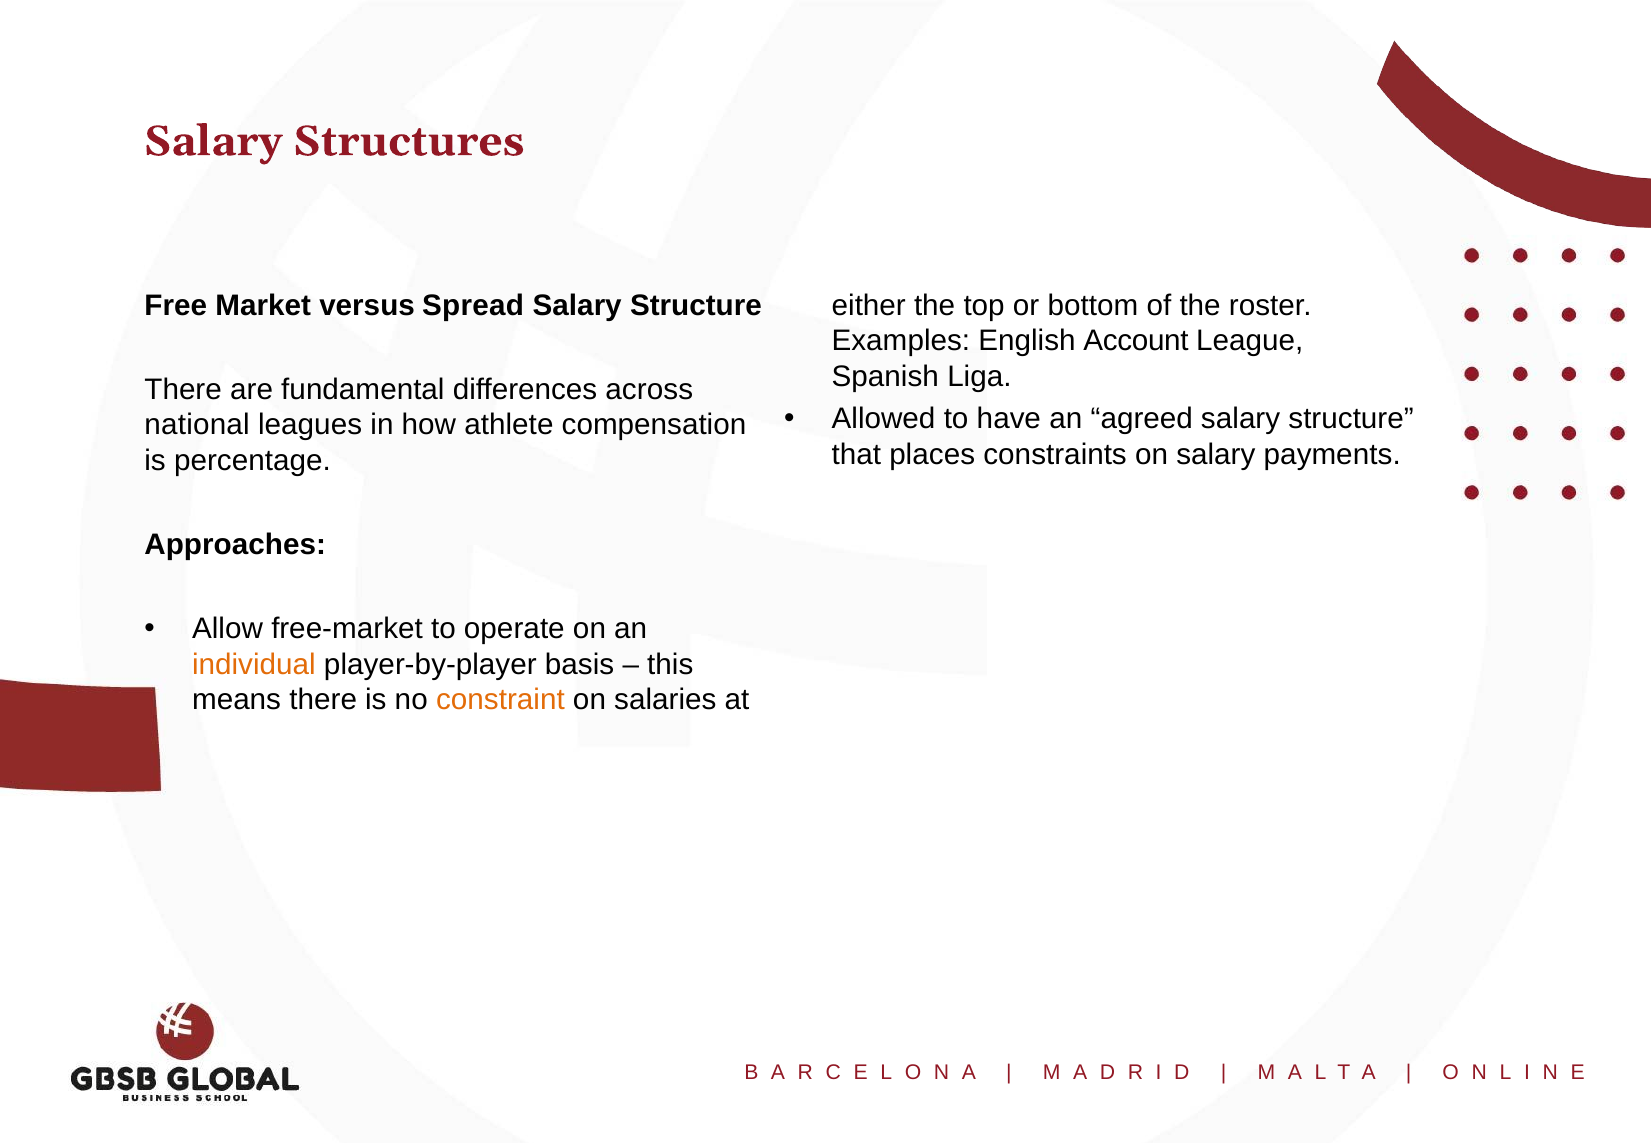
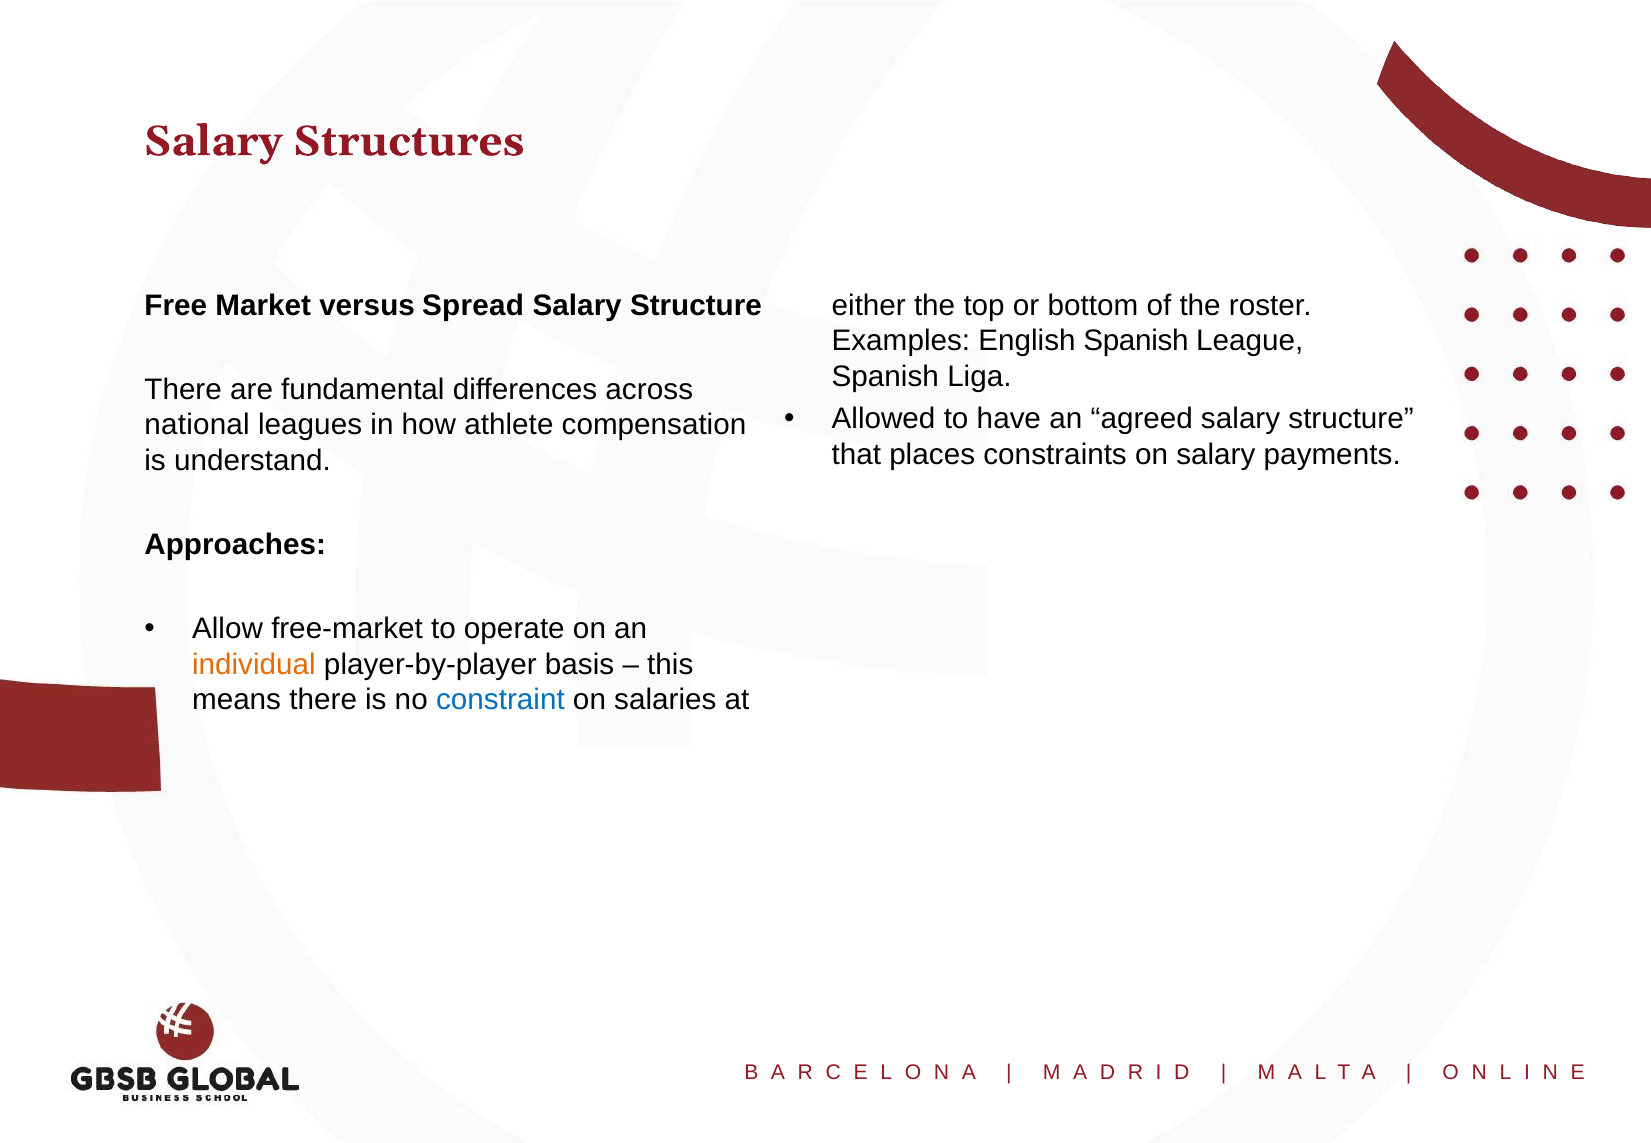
English Account: Account -> Spanish (1136, 341)
percentage: percentage -> understand (252, 461)
constraint colour: orange -> blue (500, 700)
